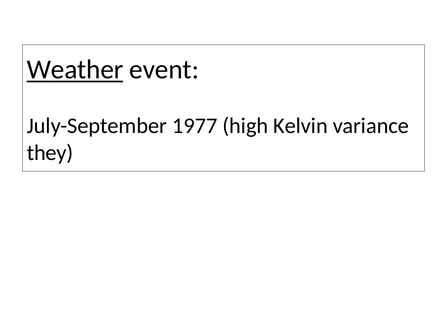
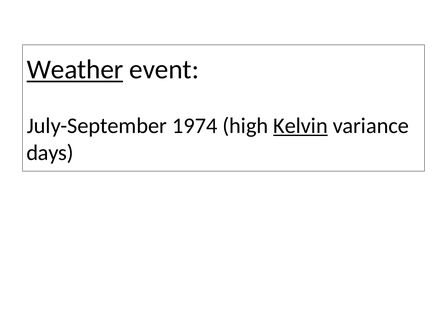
1977: 1977 -> 1974 (195, 126)
Kelvin underline: none -> present (301, 126)
they: they -> days (50, 153)
